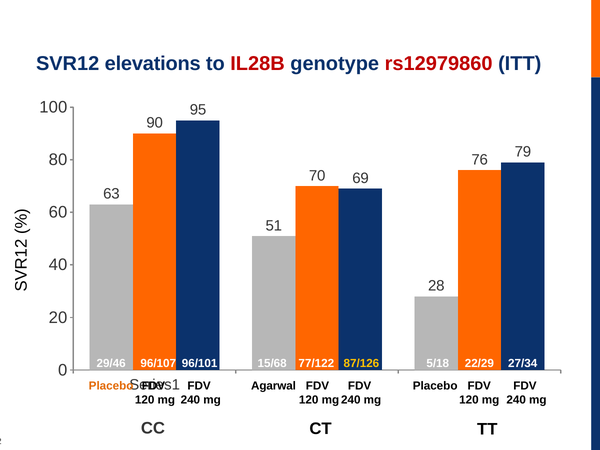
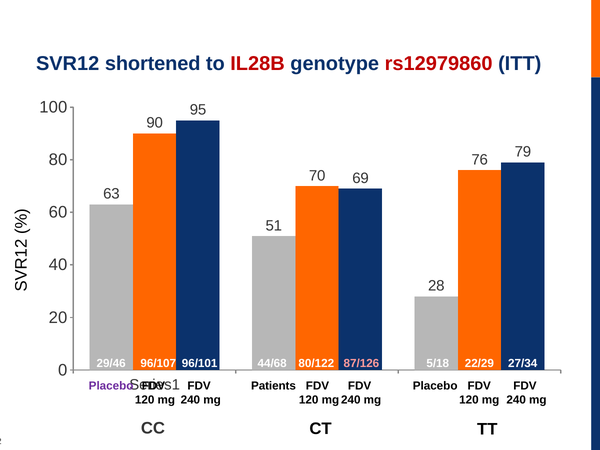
elevations: elevations -> shortened (153, 64)
15/68: 15/68 -> 44/68 (272, 363)
77/122: 77/122 -> 80/122 (316, 363)
87/126 colour: yellow -> pink (361, 363)
Placebo colour: orange -> purple (111, 386)
Agarwal: Agarwal -> Patients (273, 386)
